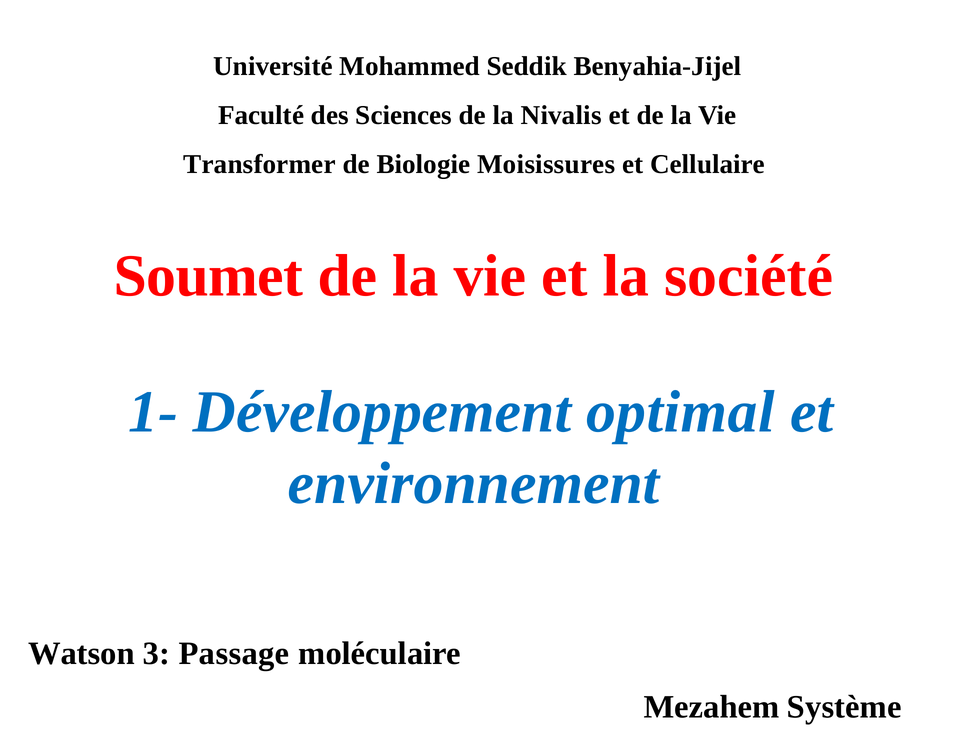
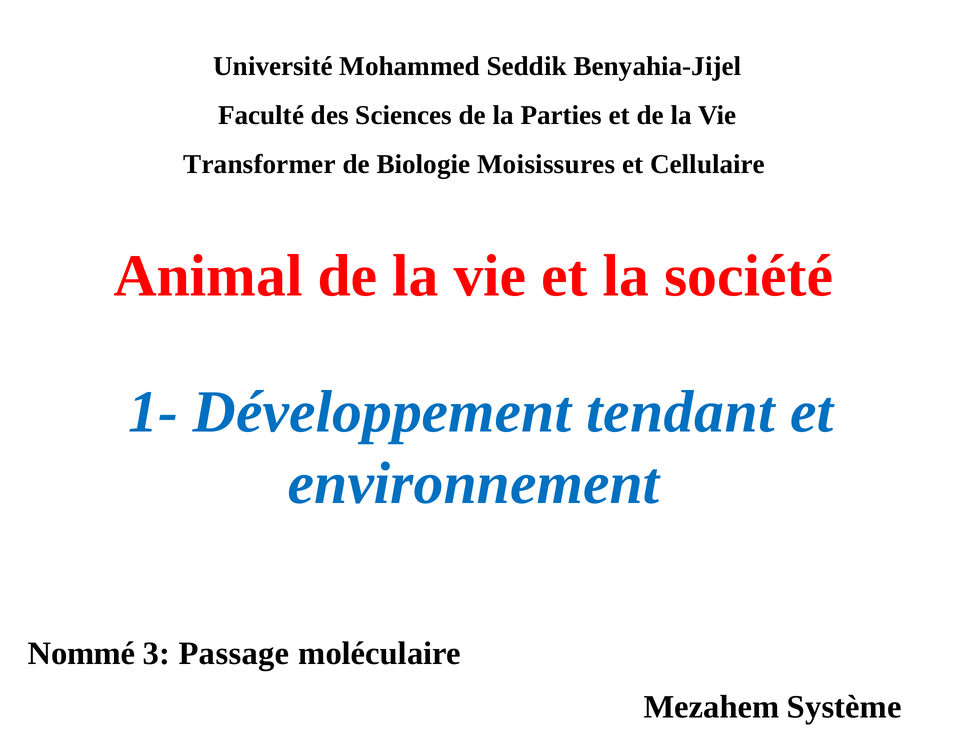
Nivalis: Nivalis -> Parties (561, 115)
Soumet: Soumet -> Animal (208, 276)
optimal: optimal -> tendant (680, 412)
Watson: Watson -> Nommé (81, 653)
